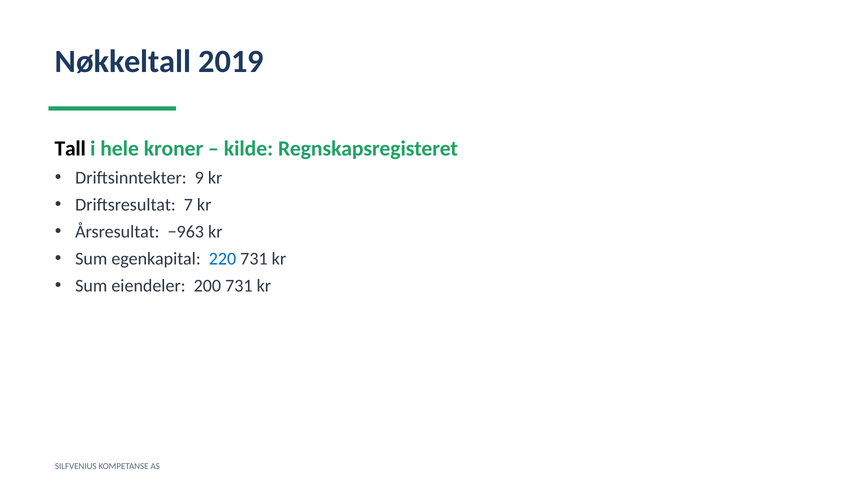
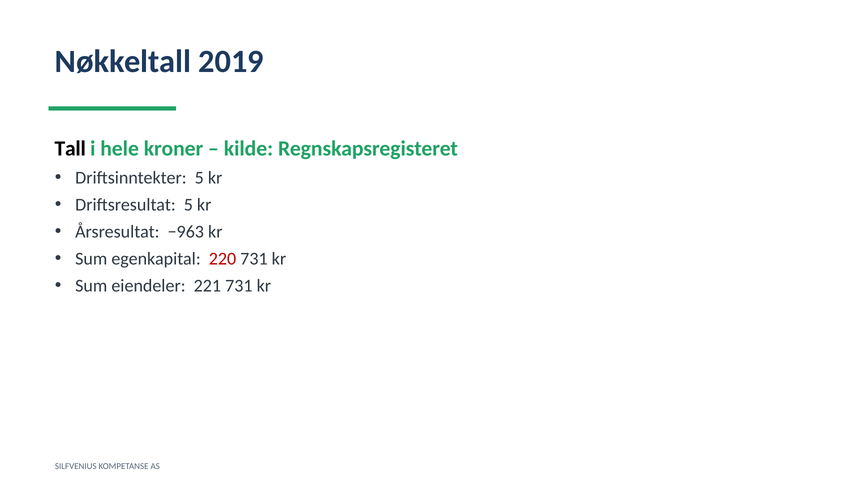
Driftsinntekter 9: 9 -> 5 (199, 178)
Driftsresultat 7: 7 -> 5 (188, 205)
220 colour: blue -> red (222, 259)
200: 200 -> 221 (207, 286)
